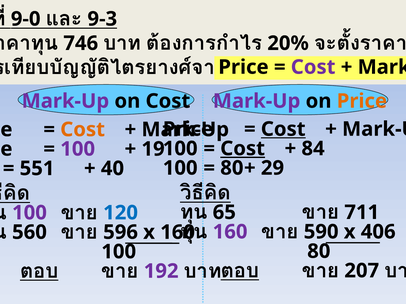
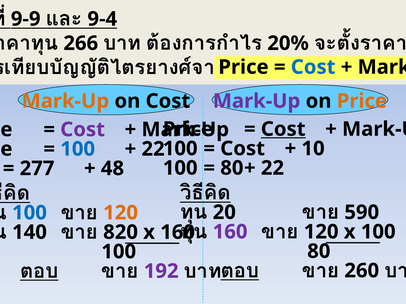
9-0: 9-0 -> 9-9 (26, 19)
9-3: 9-3 -> 9-4 (102, 19)
746: 746 -> 266 (81, 43)
Cost colour: purple -> blue (313, 67)
Mark-Up colour: purple -> orange (65, 101)
Cost colour: orange -> purple (83, 130)
Cost underline: present -> none (243, 149)
84: 84 -> 10 (313, 149)
100 colour: purple -> blue (78, 149)
19: 19 -> 22 (153, 149)
29: 29 -> 22 (272, 168)
551: 551 -> 277 (37, 169)
40: 40 -> 48 (112, 169)
65: 65 -> 20 (224, 213)
711: 711 -> 590 (362, 213)
100 colour: purple -> blue (29, 213)
120 colour: blue -> orange (121, 213)
590: 590 -> 120 (321, 232)
x 406: 406 -> 100 (378, 232)
560: 560 -> 140 (29, 233)
596: 596 -> 820 (121, 233)
207: 207 -> 260 (362, 271)
